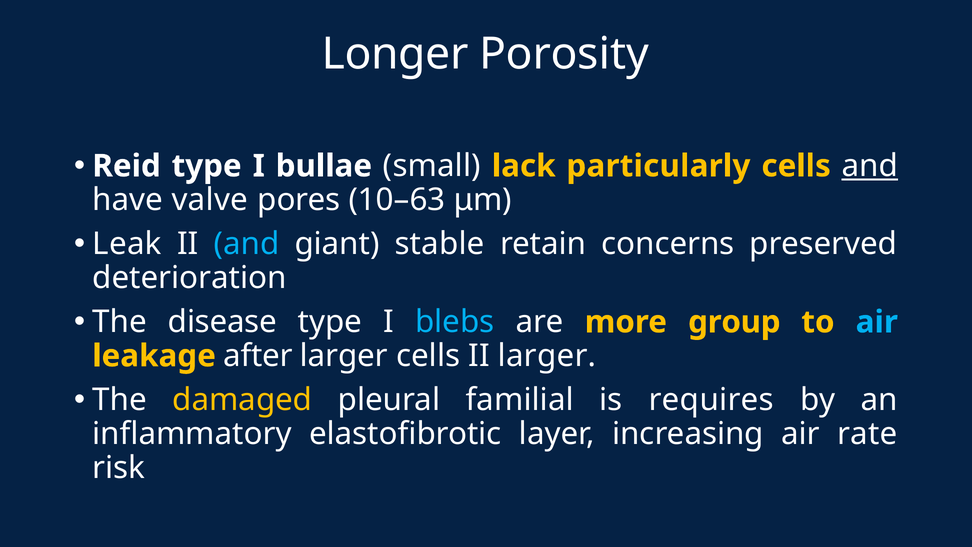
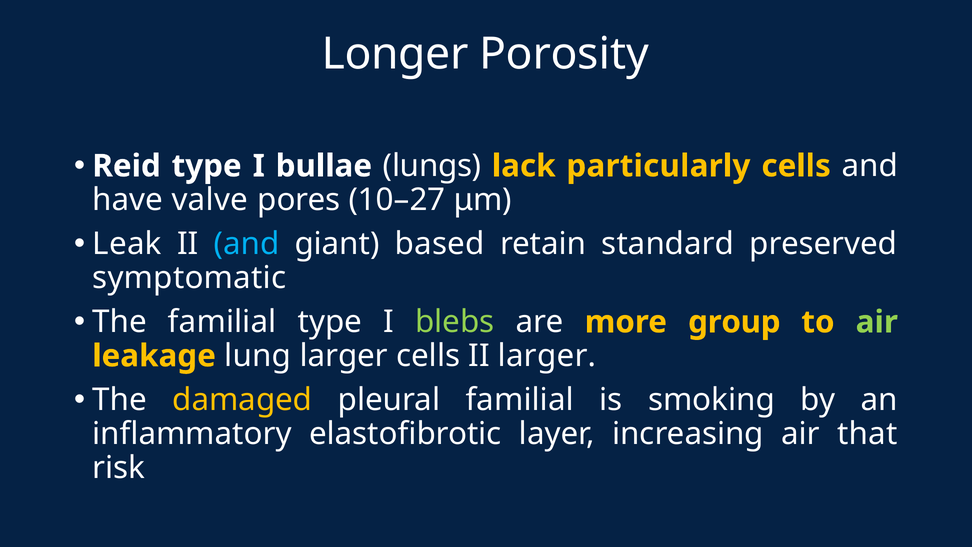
small: small -> lungs (432, 166)
and underline: present -> none (870, 166)
10–63: 10–63 -> 10–27 (397, 200)
stable: stable -> based (440, 244)
concerns: concerns -> standard (668, 244)
deterioration: deterioration -> symptomatic (189, 278)
The disease: disease -> familial (222, 322)
blebs colour: light blue -> light green (455, 322)
air colour: light blue -> light green (877, 322)
after: after -> lung (258, 356)
requires: requires -> smoking (711, 400)
rate: rate -> that (867, 434)
